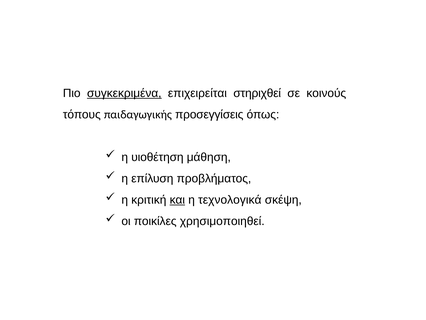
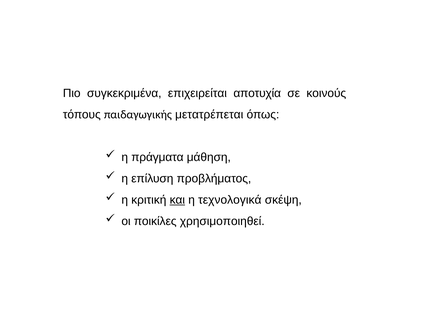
συγκεκριμένα underline: present -> none (124, 93)
στηριχθεί: στηριχθεί -> αποτυχία (257, 93)
προσεγγίσεις: προσεγγίσεις -> μετατρέπεται (209, 114)
υιοθέτηση: υιοθέτηση -> πράγματα (157, 157)
